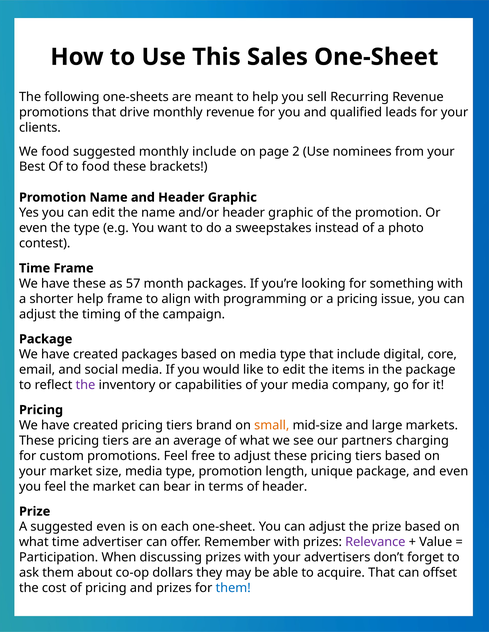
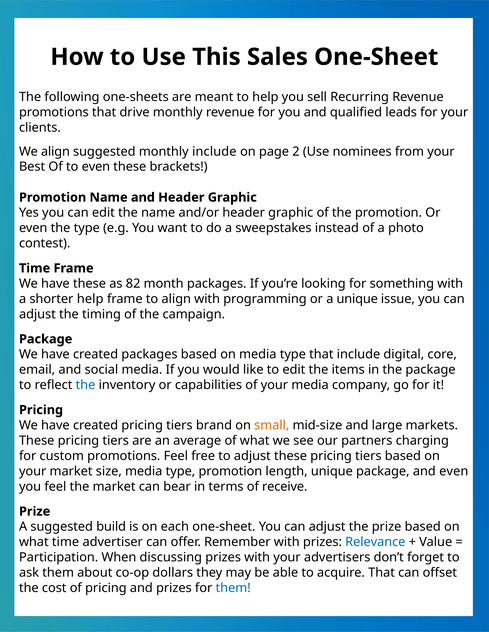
We food: food -> align (55, 152)
to food: food -> even (96, 167)
57: 57 -> 82 (133, 284)
a pricing: pricing -> unique (357, 299)
the colour: purple -> blue (85, 386)
of header: header -> receive (285, 487)
suggested even: even -> build (111, 527)
Relevance colour: purple -> blue (375, 543)
